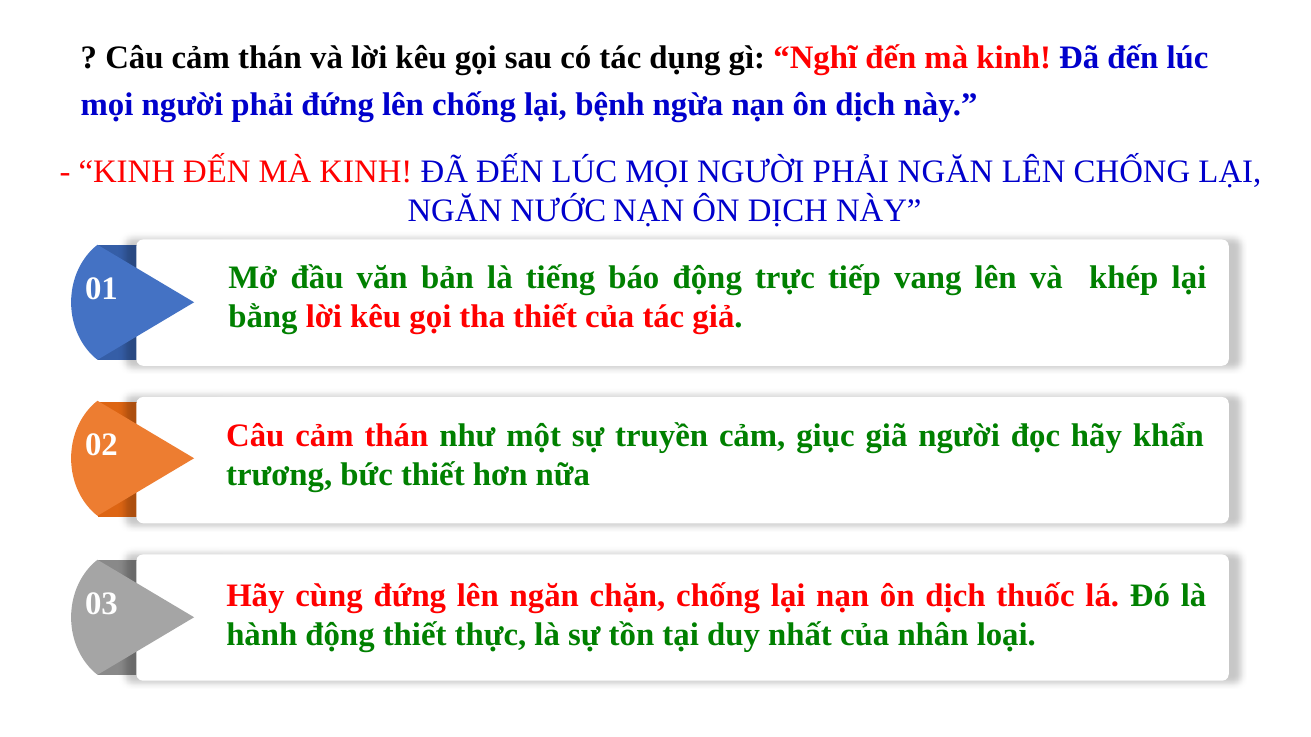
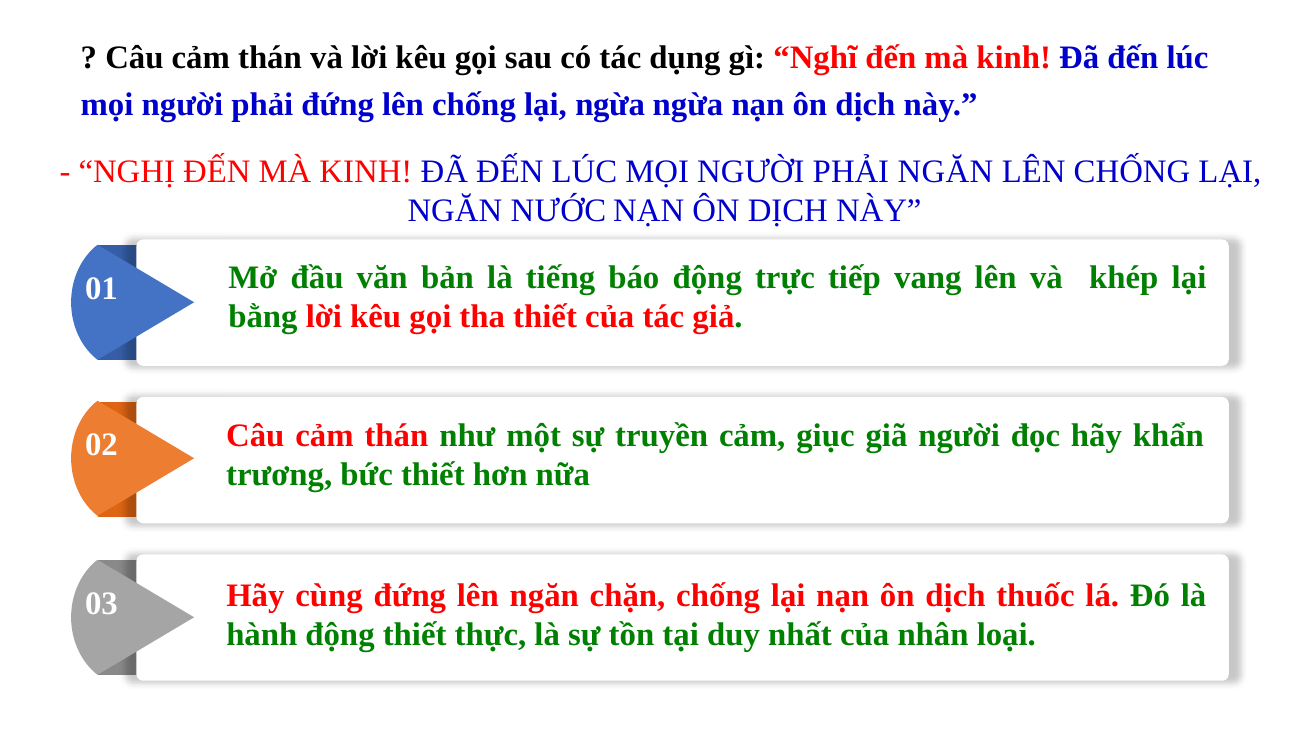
lại bệnh: bệnh -> ngừa (610, 105)
KINH: KINH -> NGHỊ (127, 172)
